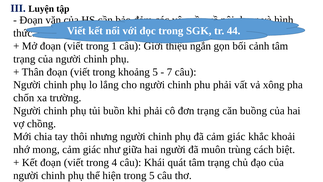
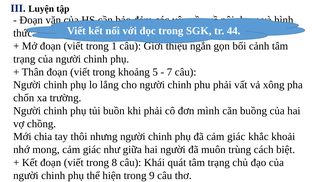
đơn trạng: trạng -> mình (208, 111)
4: 4 -> 8 (114, 162)
trong 5: 5 -> 9 (152, 175)
